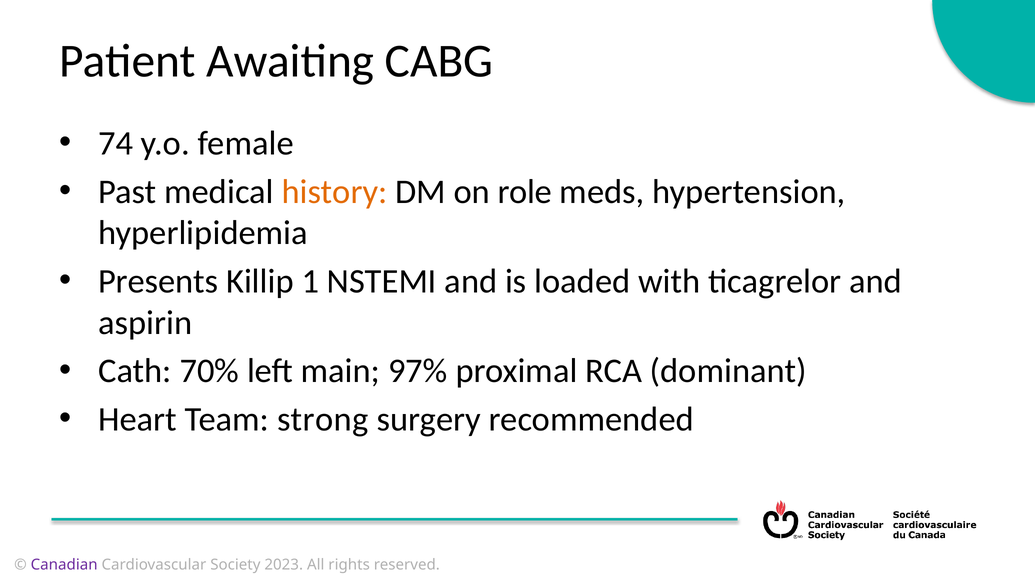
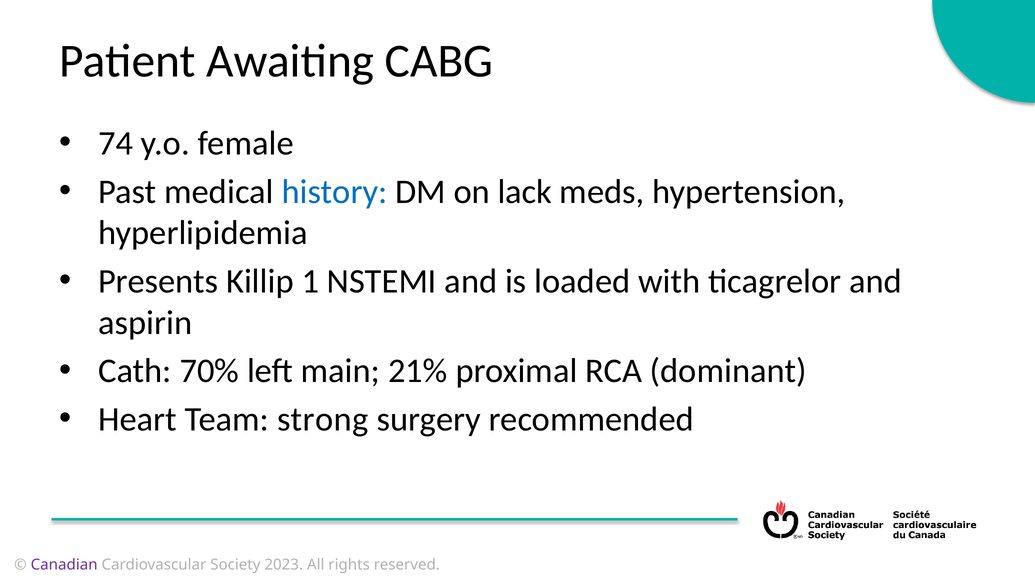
history colour: orange -> blue (334, 192)
role: role -> lack (525, 192)
97%: 97% -> 21% (418, 371)
